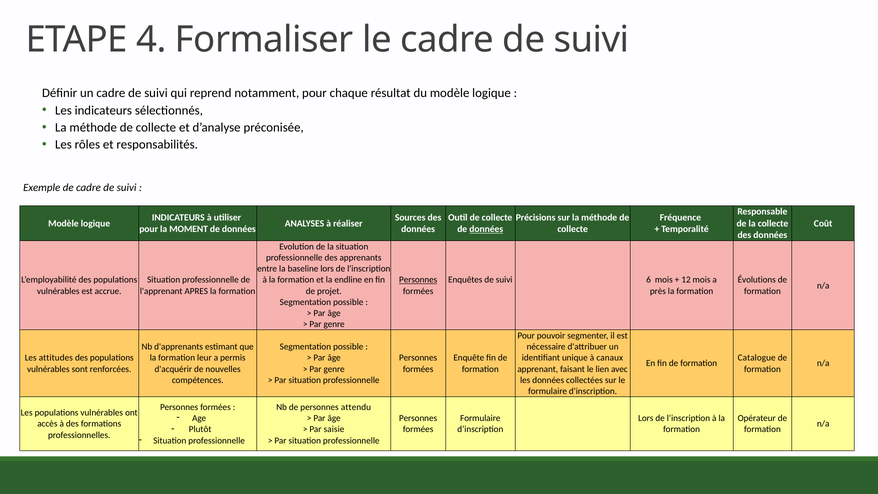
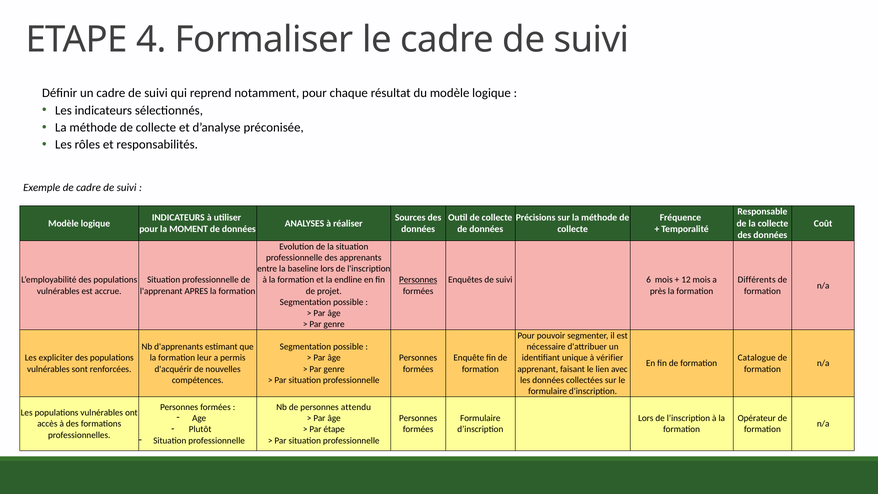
données underline: present -> none (486, 229)
Évolutions: Évolutions -> Différents (757, 280)
attitudes: attitudes -> expliciter (56, 358)
canaux: canaux -> vérifier (610, 358)
saisie: saisie -> étape (334, 429)
